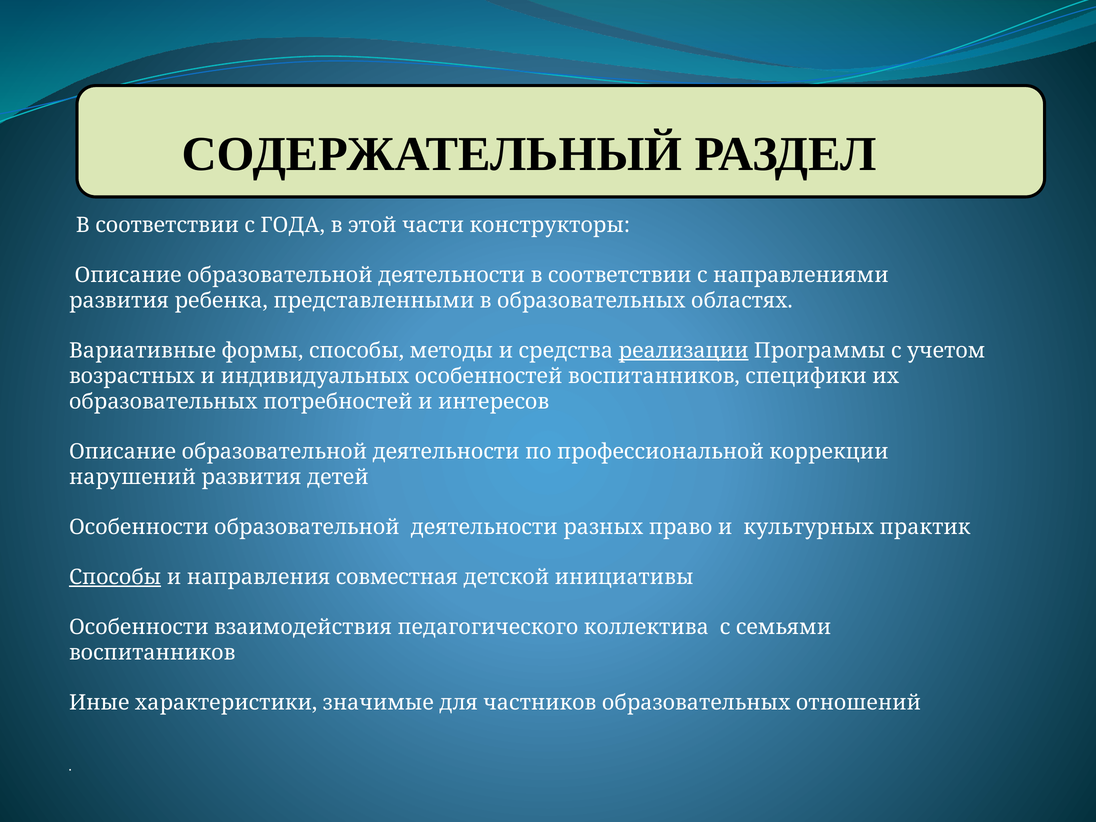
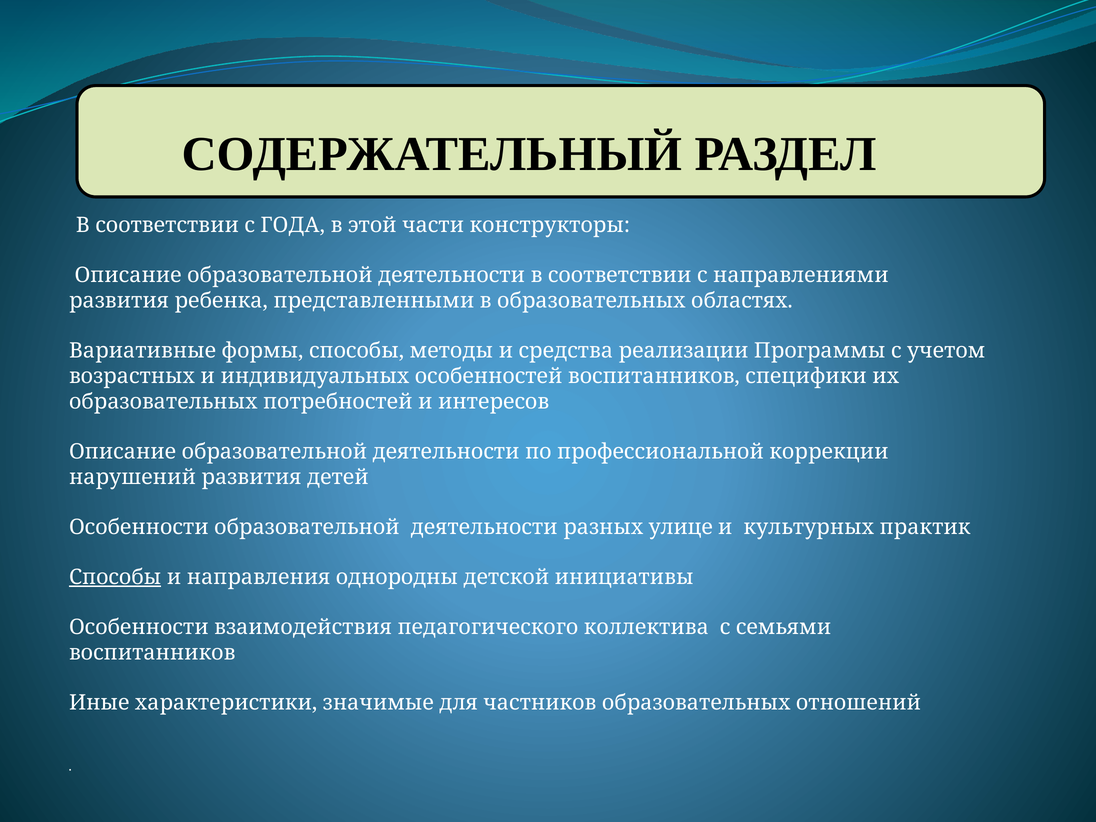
реализации underline: present -> none (684, 351)
право: право -> улице (681, 527)
совместная: совместная -> однородны (397, 577)
